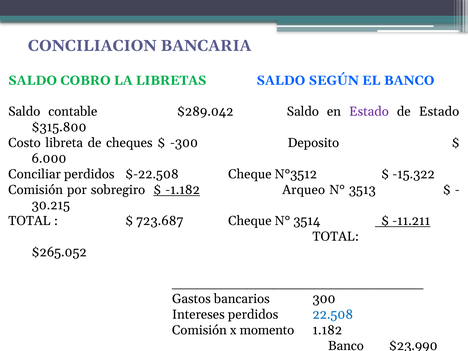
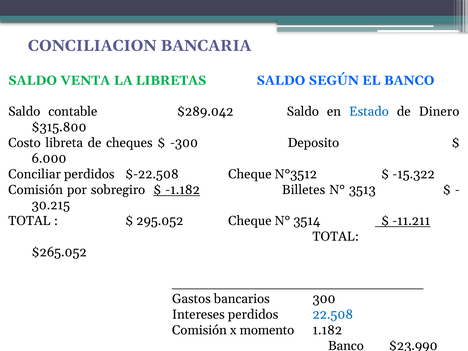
COBRO: COBRO -> VENTA (85, 80)
Estado colour: purple -> blue (369, 112)
de Estado: Estado -> Dinero (439, 112)
Arqueo: Arqueo -> Billetes (304, 190)
723.687: 723.687 -> 295.052 (160, 221)
